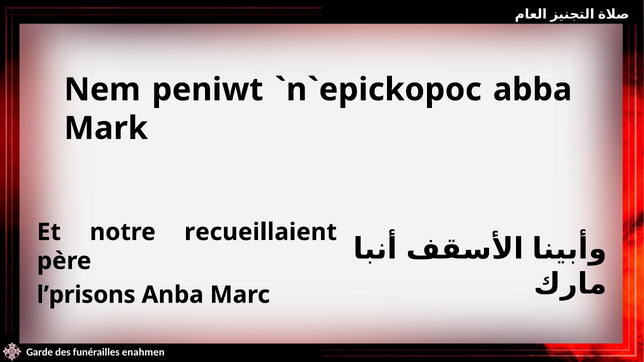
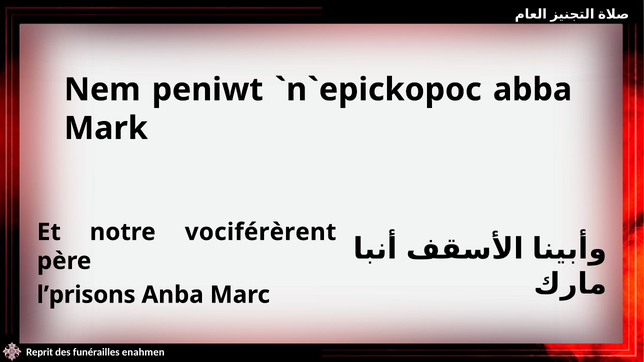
recueillaient: recueillaient -> vociférèrent (261, 232)
Garde: Garde -> Reprit (40, 352)
